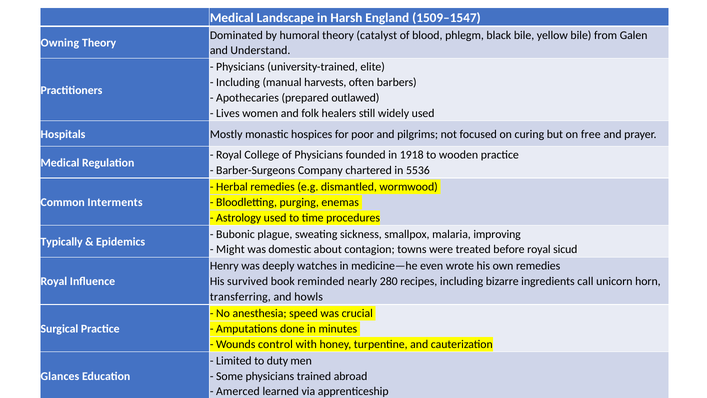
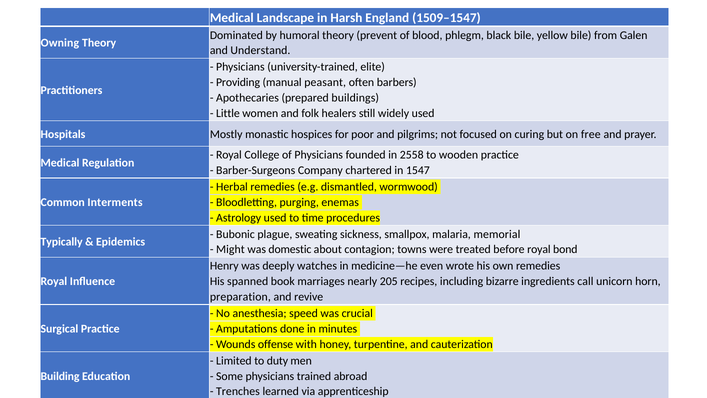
catalyst: catalyst -> prevent (377, 35)
Including: Including -> Providing (238, 82)
harvests: harvests -> peasant (325, 82)
outlawed: outlawed -> buildings (355, 98)
Lives: Lives -> Little (228, 113)
1918: 1918 -> 2558 (412, 155)
5536: 5536 -> 1547 (418, 170)
improving: improving -> memorial (497, 234)
sicud: sicud -> bond (565, 249)
survived: survived -> spanned (248, 281)
reminded: reminded -> marriages (321, 281)
280: 280 -> 205 (389, 281)
transferring: transferring -> preparation (240, 297)
howls: howls -> revive (309, 297)
control: control -> offense (276, 344)
Glances: Glances -> Building (60, 376)
Amerced: Amerced -> Trenches (238, 391)
